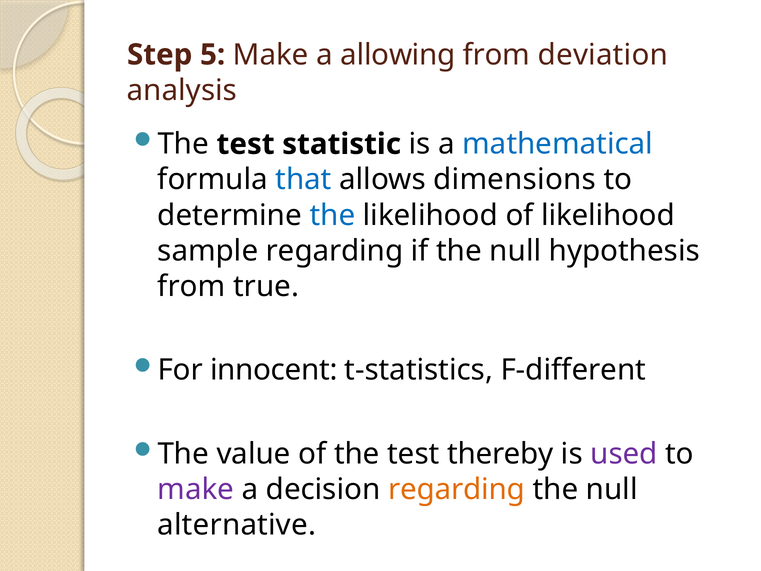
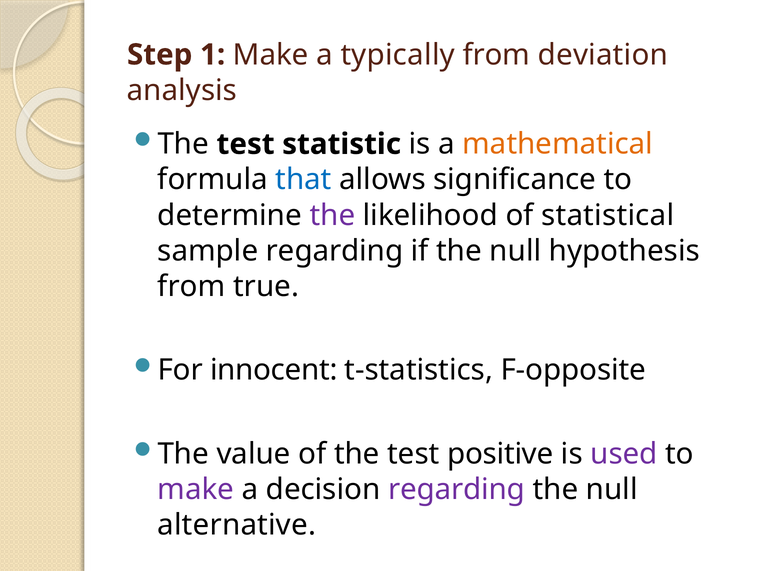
5: 5 -> 1 (213, 55)
allowing: allowing -> typically (398, 55)
mathematical colour: blue -> orange (558, 144)
dimensions: dimensions -> significance (515, 180)
the colour: blue -> purple (332, 215)
of likelihood: likelihood -> statistical (608, 215)
F-different: F-different -> F-opposite (573, 370)
thereby: thereby -> positive (500, 454)
regarding colour: orange -> purple (457, 489)
